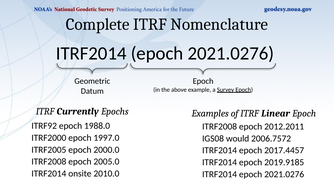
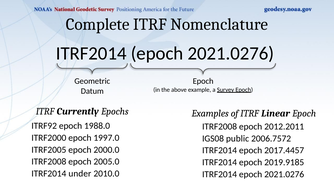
would: would -> public (238, 138)
onsite: onsite -> under (80, 173)
